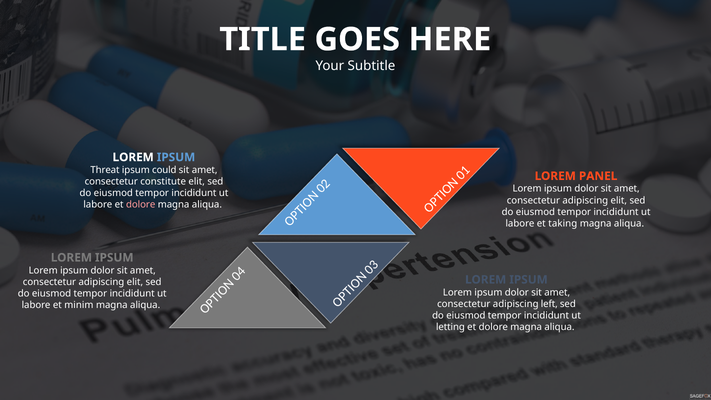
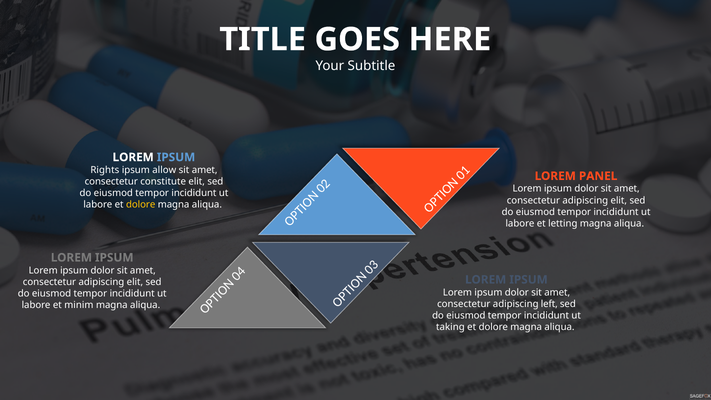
Threat: Threat -> Rights (105, 170)
could: could -> allow (164, 170)
dolore colour: pink -> yellow (141, 205)
taking: taking -> letting (563, 223)
letting: letting -> taking (450, 327)
